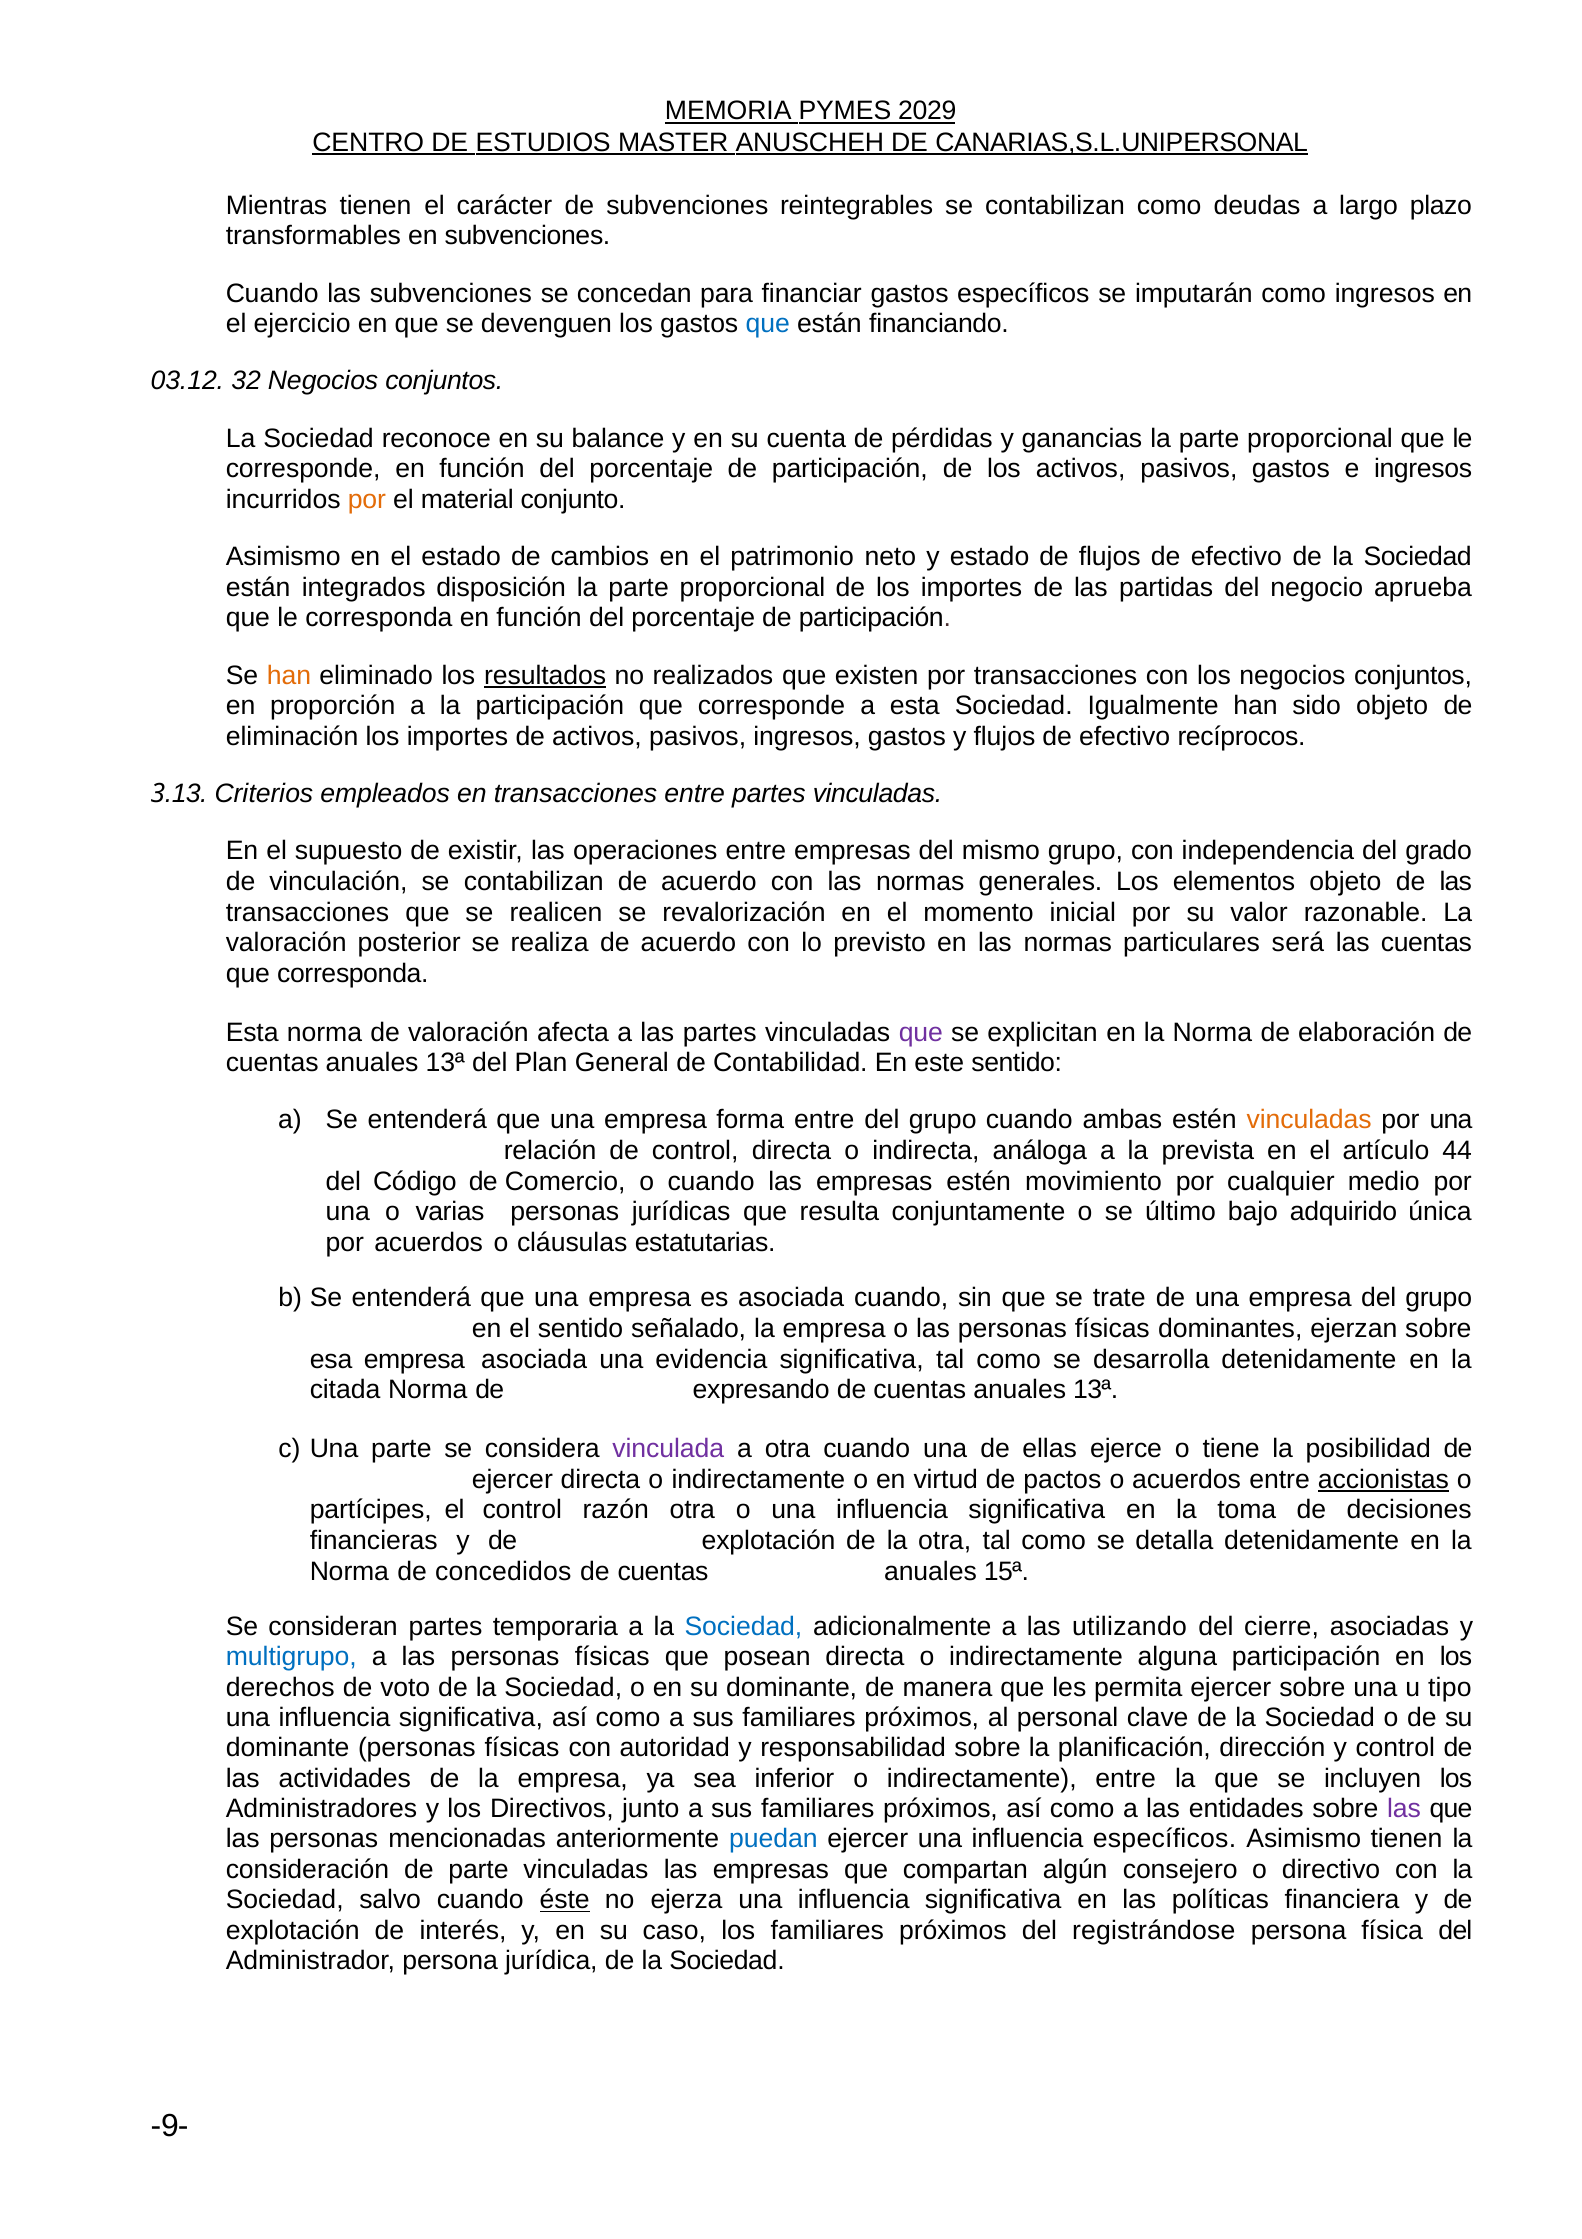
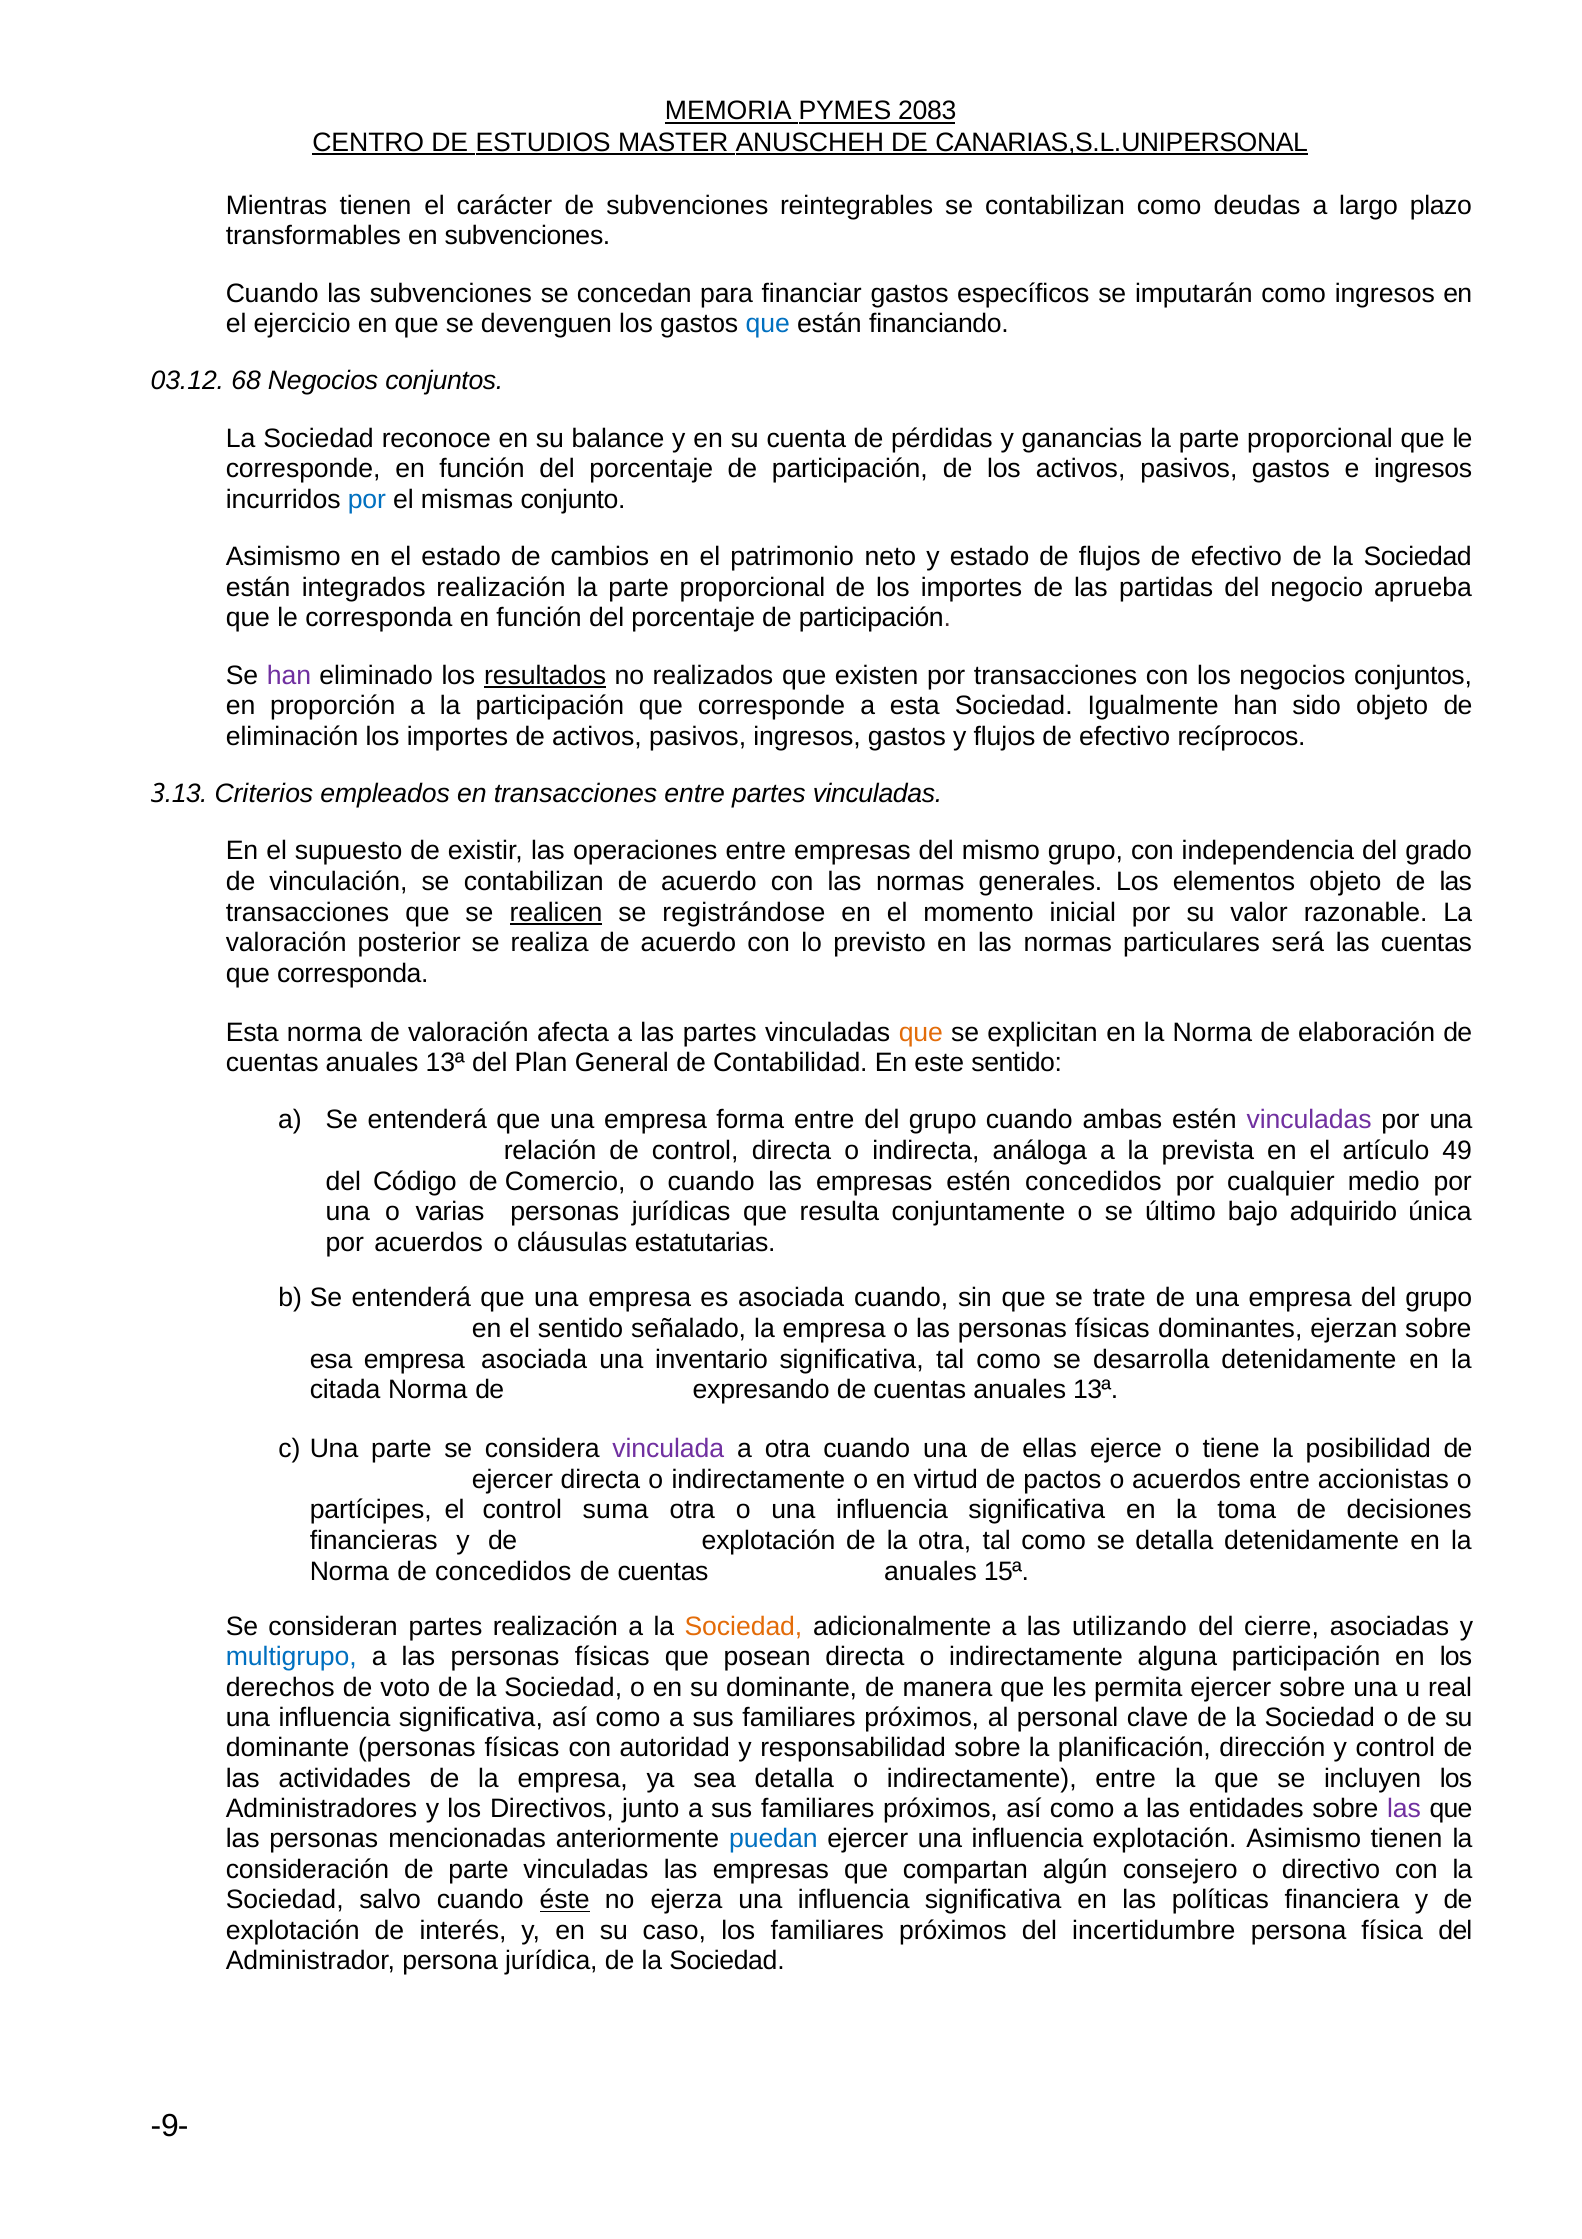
2029: 2029 -> 2083 (927, 111)
32: 32 -> 68 (246, 381)
por colour: orange -> blue (367, 500)
material: material -> mismas (467, 500)
integrados disposición: disposición -> realización (501, 587)
han colour: orange -> purple (289, 675)
realicen underline: none -> present (556, 912)
revalorización: revalorización -> registrándose (744, 912)
que colour: purple -> orange (921, 1032)
vinculadas colour: orange -> purple (1309, 1120)
44: 44 -> 49 (1457, 1151)
estén movimiento: movimiento -> concedidos (1093, 1181)
evidencia: evidencia -> inventario (712, 1359)
accionistas underline: present -> none (1383, 1479)
razón: razón -> suma (616, 1510)
partes temporaria: temporaria -> realización (555, 1626)
Sociedad colour: blue -> orange (743, 1626)
tipo: tipo -> real (1450, 1687)
sea inferior: inferior -> detalla (794, 1778)
influencia específicos: específicos -> explotación (1165, 1839)
registrándose: registrándose -> incertidumbre (1154, 1930)
